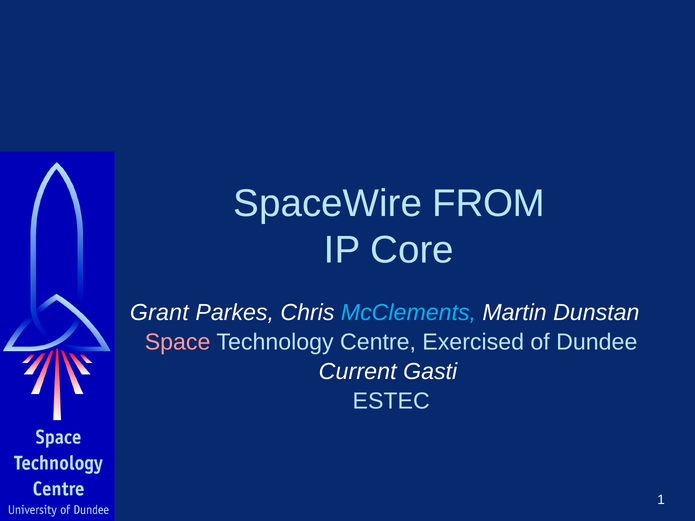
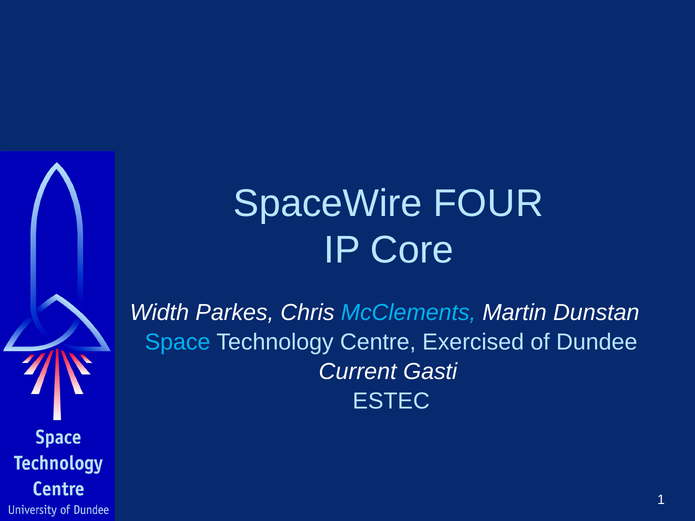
FROM: FROM -> FOUR (488, 204)
Grant: Grant -> Width (159, 313)
Space colour: pink -> light blue (178, 342)
